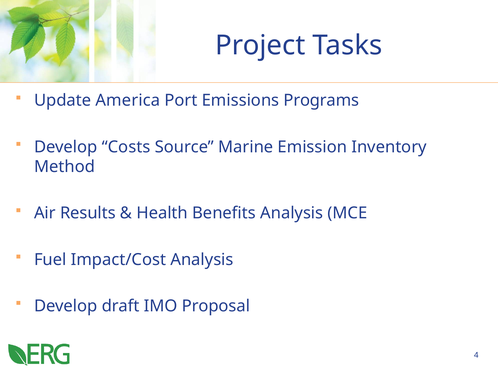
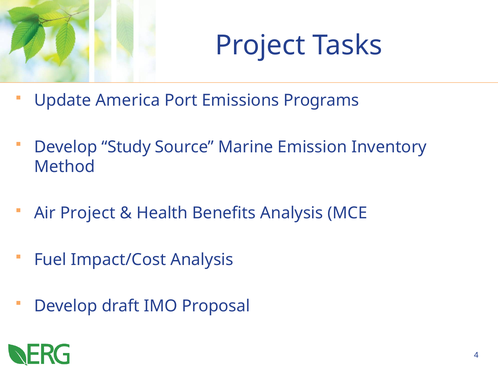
Costs: Costs -> Study (126, 147)
Air Results: Results -> Project (88, 213)
